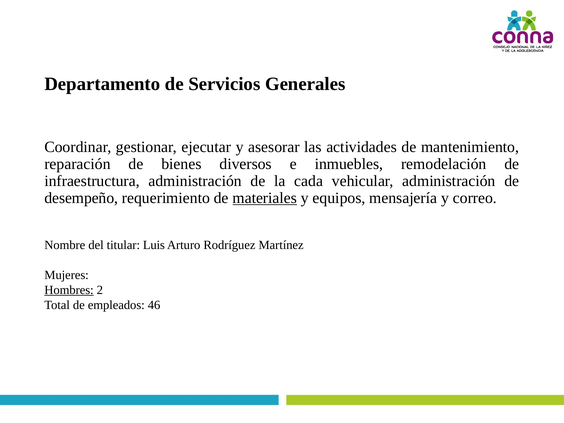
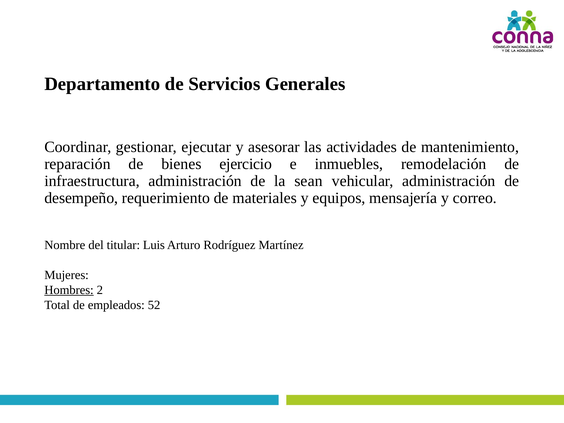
diversos: diversos -> ejercicio (246, 164)
cada: cada -> sean (309, 181)
materiales underline: present -> none (265, 198)
46: 46 -> 52 (154, 305)
